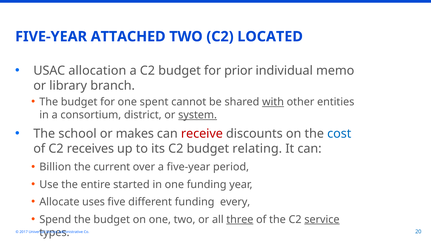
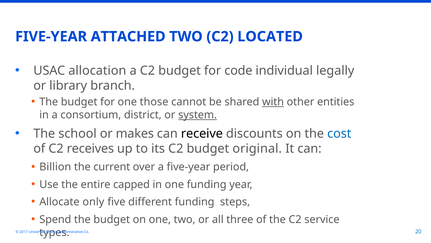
prior: prior -> code (238, 70)
memo: memo -> legally (335, 70)
spent: spent -> those (154, 102)
receive colour: red -> black (202, 133)
relating: relating -> original (257, 148)
started: started -> capped (132, 184)
uses: uses -> only (93, 202)
every: every -> steps (235, 202)
three underline: present -> none (240, 219)
service underline: present -> none (322, 219)
